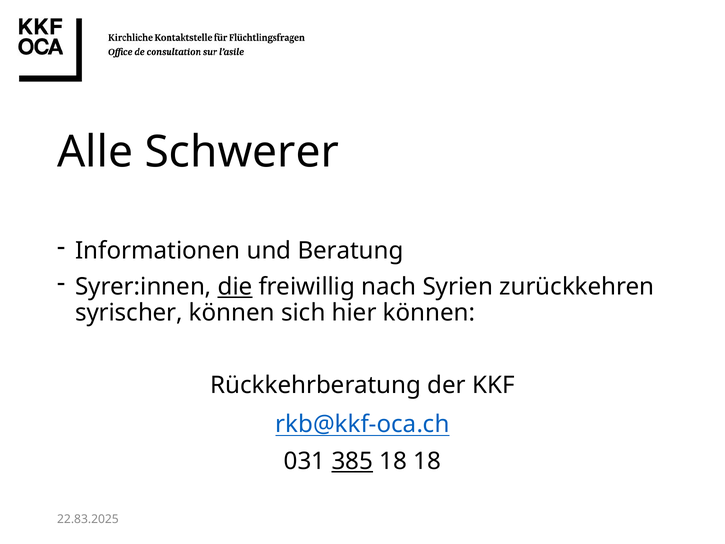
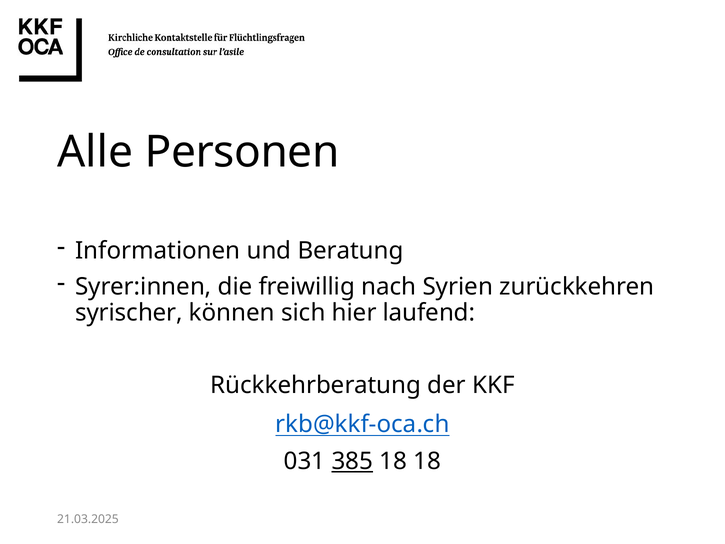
Schwerer: Schwerer -> Personen (242, 152)
die underline: present -> none (235, 287)
hier können: können -> laufend (429, 313)
22.83.2025: 22.83.2025 -> 21.03.2025 (88, 519)
